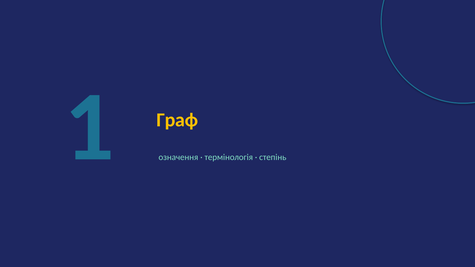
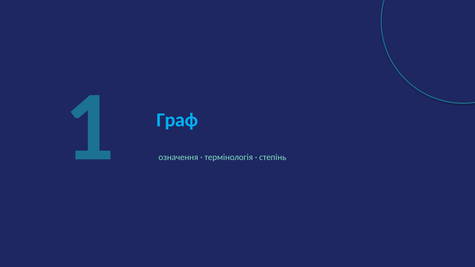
Граф colour: yellow -> light blue (177, 120)
